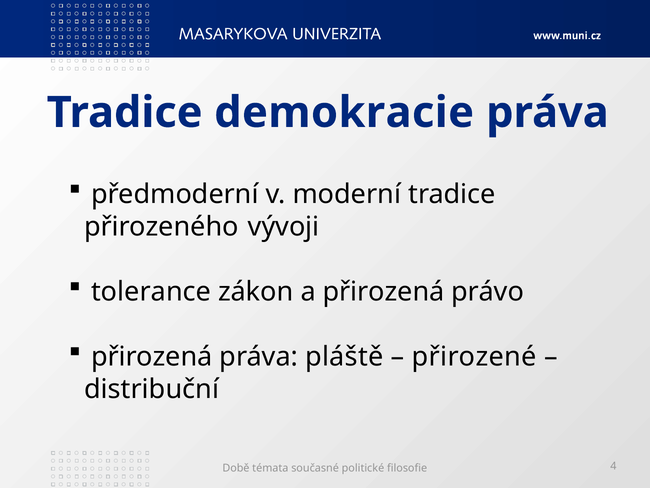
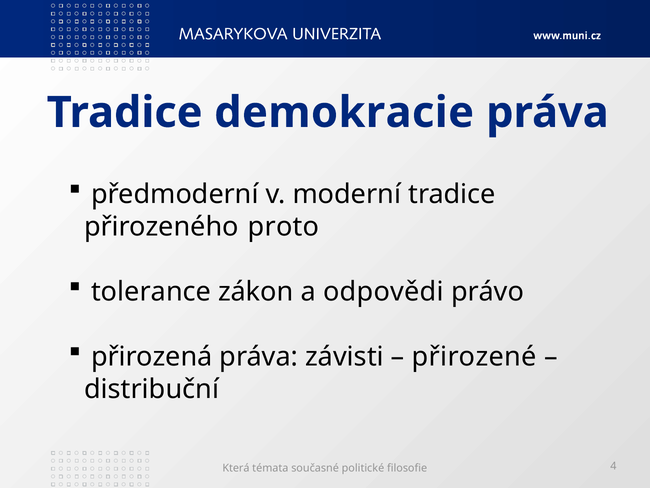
vývoji: vývoji -> proto (283, 226)
a přirozená: přirozená -> odpovědi (383, 291)
pláště: pláště -> závisti (344, 356)
Době: Době -> Která (236, 468)
